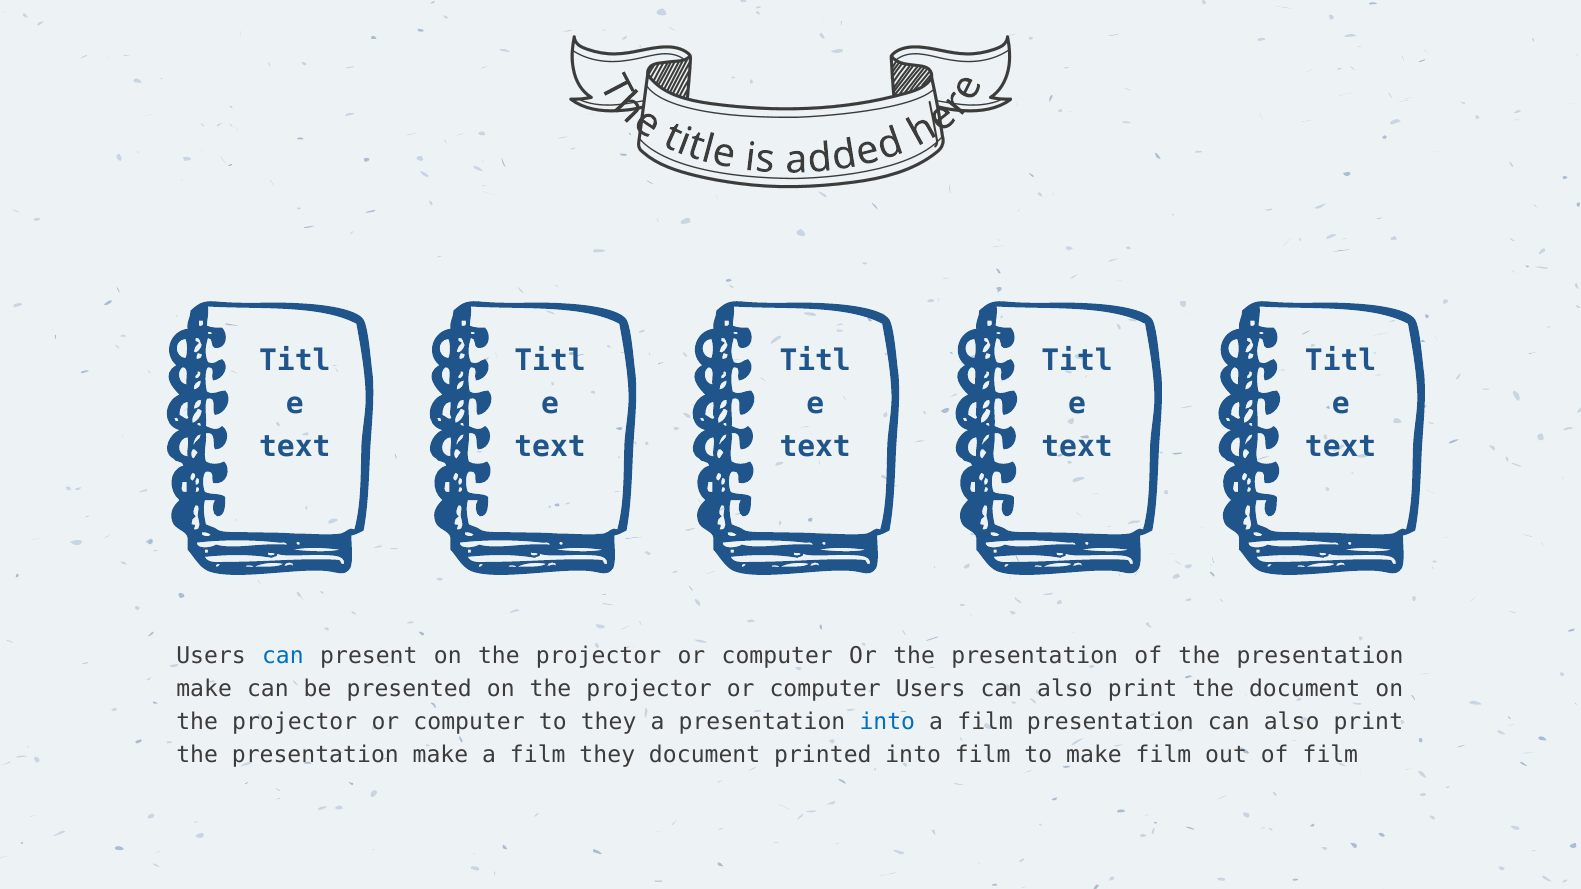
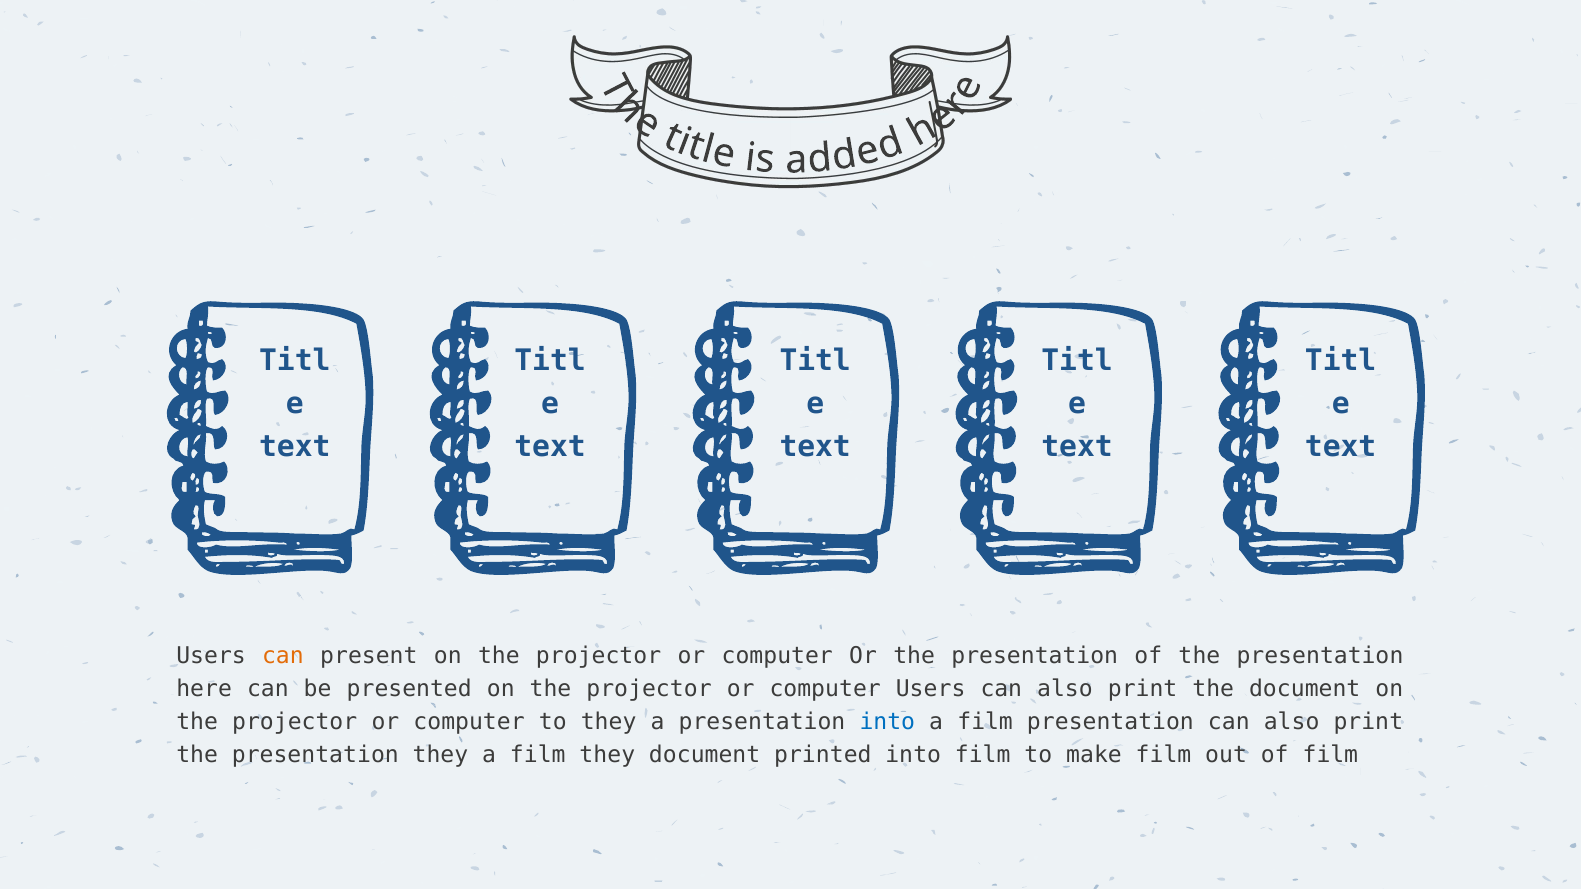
can colour: blue -> orange (283, 656)
make: make -> here (204, 689)
make: make -> they (440, 755)
